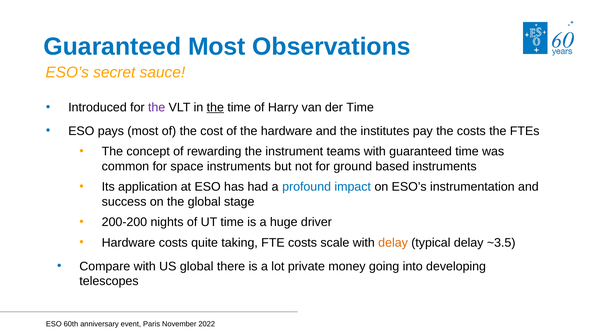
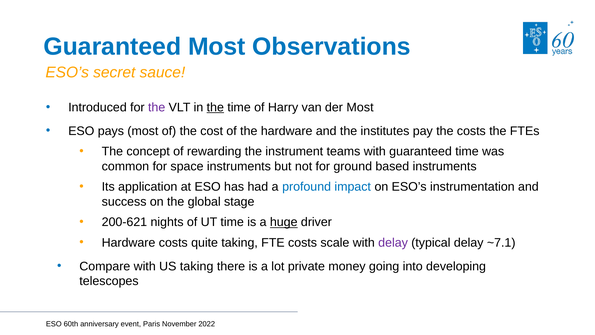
der Time: Time -> Most (360, 107)
200-200: 200-200 -> 200-621 (124, 222)
huge underline: none -> present (284, 222)
delay colour: orange -> purple (393, 242)
~3.5: ~3.5 -> ~7.1 (501, 242)
US global: global -> taking (197, 266)
